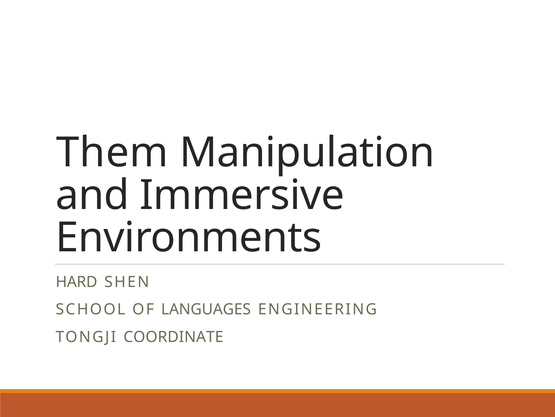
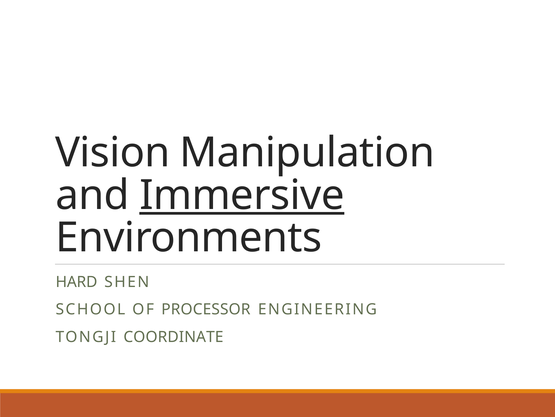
Them: Them -> Vision (113, 153)
Immersive underline: none -> present (242, 195)
LANGUAGES: LANGUAGES -> PROCESSOR (206, 309)
